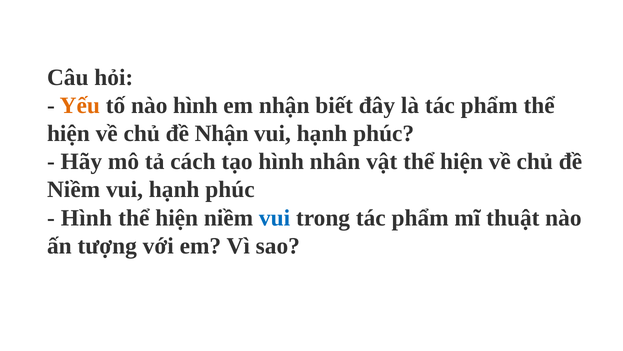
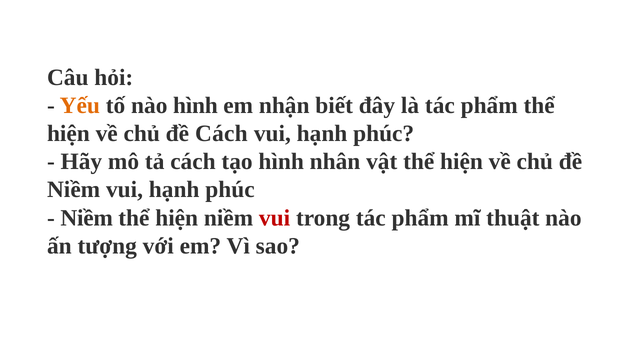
đề Nhận: Nhận -> Cách (221, 133)
Hình: Hình -> Niềm (87, 217)
vui colour: blue -> red (275, 217)
